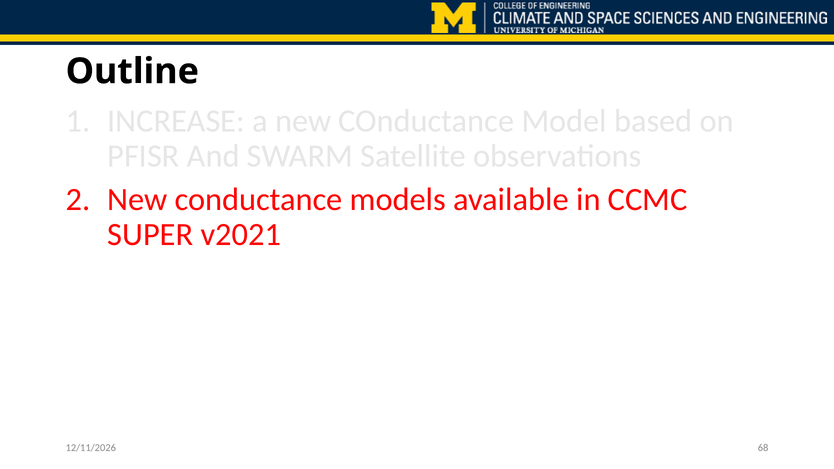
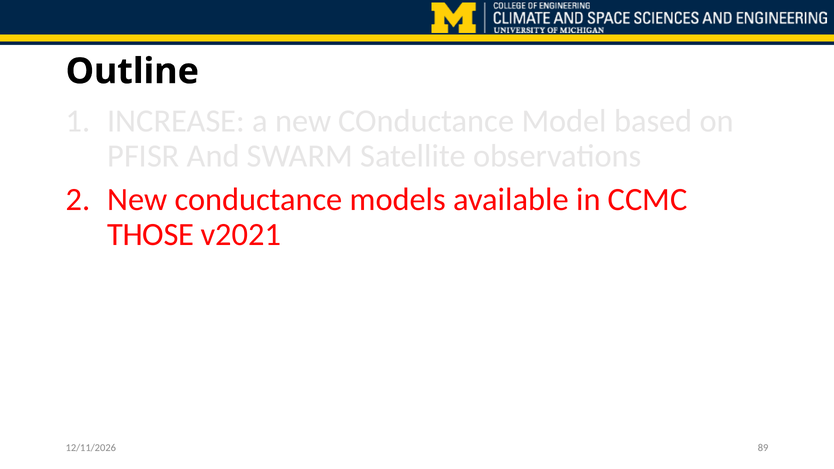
SUPER: SUPER -> THOSE (150, 235)
68: 68 -> 89 (763, 448)
